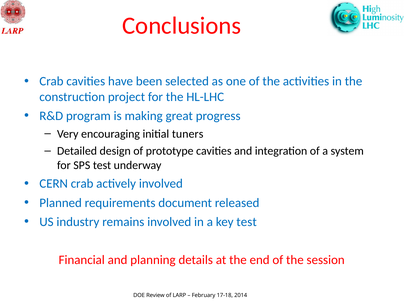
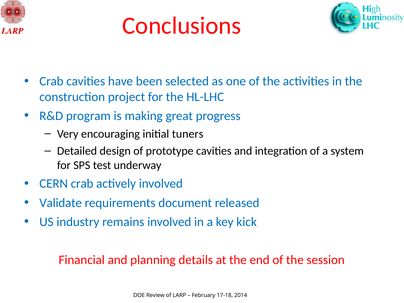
Planned: Planned -> Validate (61, 203)
key test: test -> kick (247, 222)
